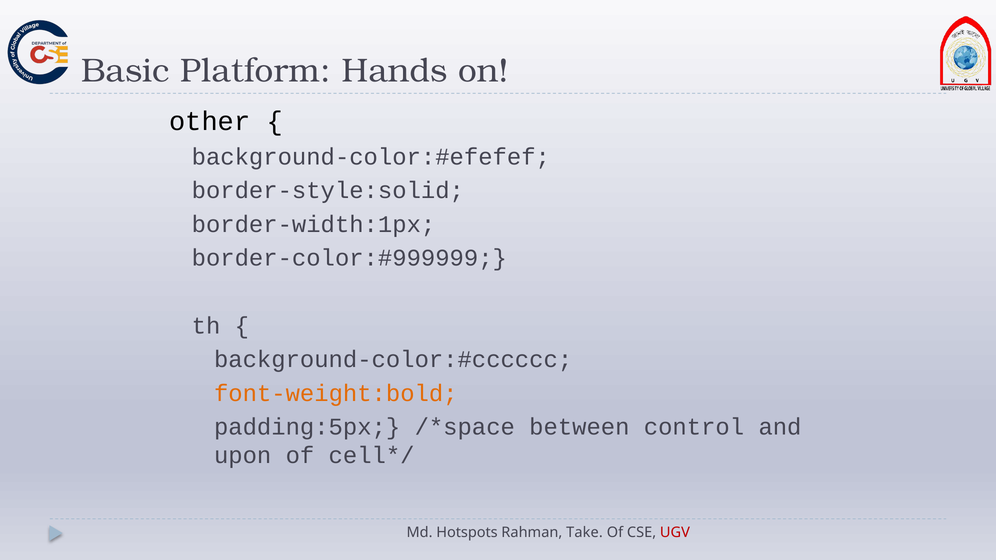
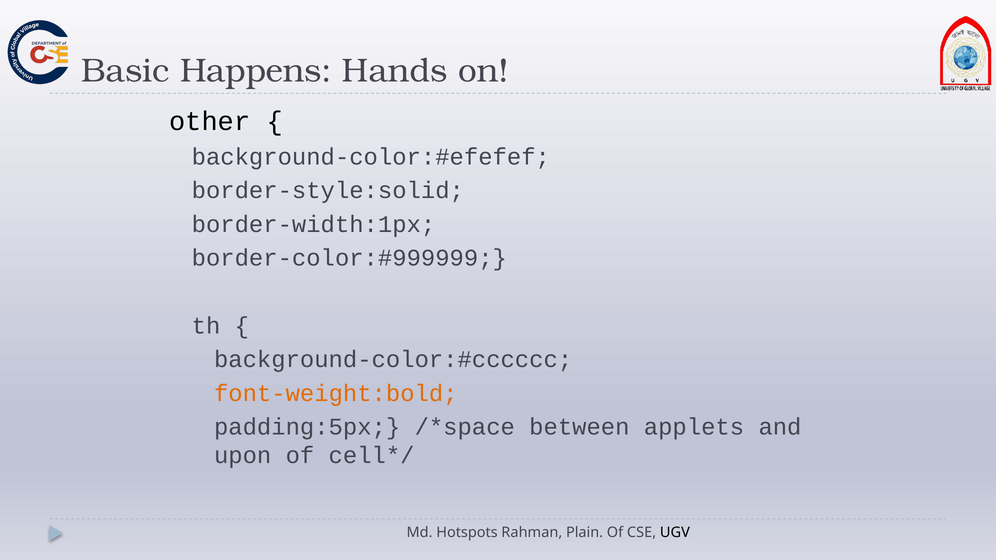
Platform: Platform -> Happens (256, 71)
control: control -> applets (694, 427)
Take: Take -> Plain (585, 533)
UGV colour: red -> black (675, 533)
